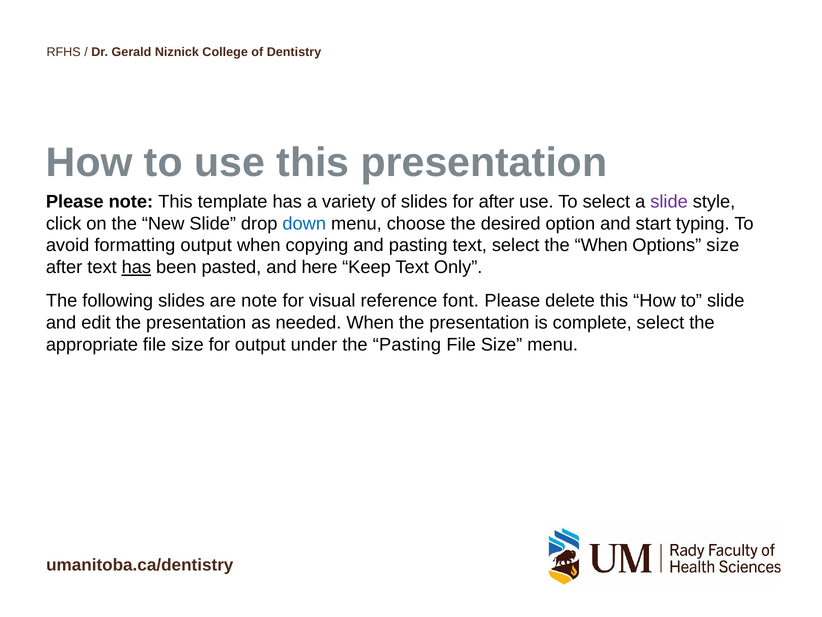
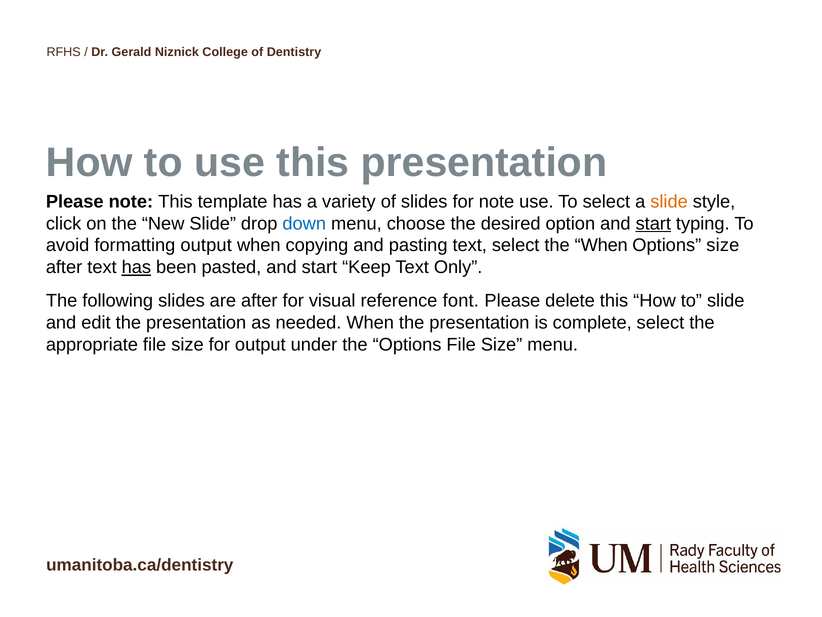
for after: after -> note (497, 201)
slide colour: purple -> orange (669, 201)
start underline: none -> present (653, 223)
pasted and here: here -> start (319, 267)
are note: note -> after (259, 300)
the Pasting: Pasting -> Options (407, 344)
